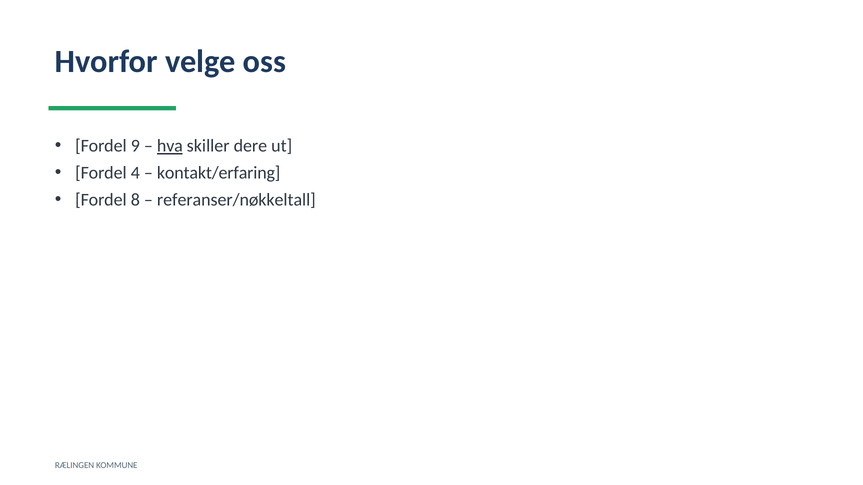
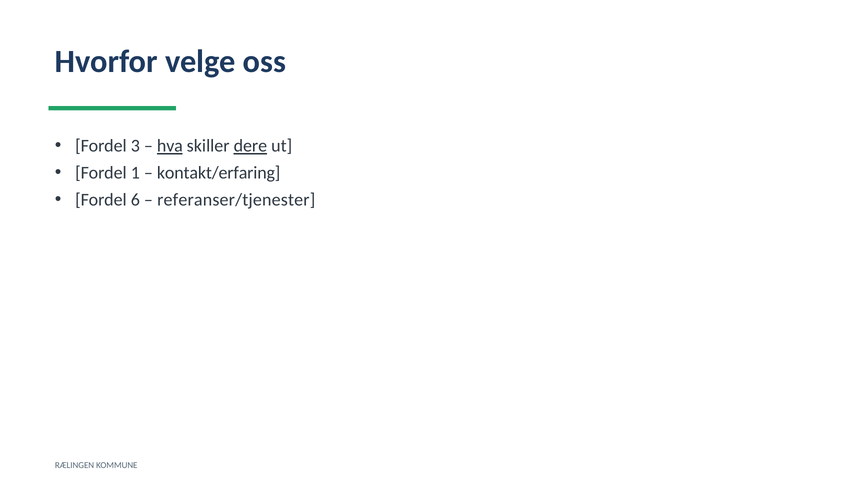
9: 9 -> 3 (135, 146)
dere underline: none -> present (250, 146)
4: 4 -> 1 (135, 173)
8: 8 -> 6 (135, 200)
referanser/nøkkeltall: referanser/nøkkeltall -> referanser/tjenester (236, 200)
